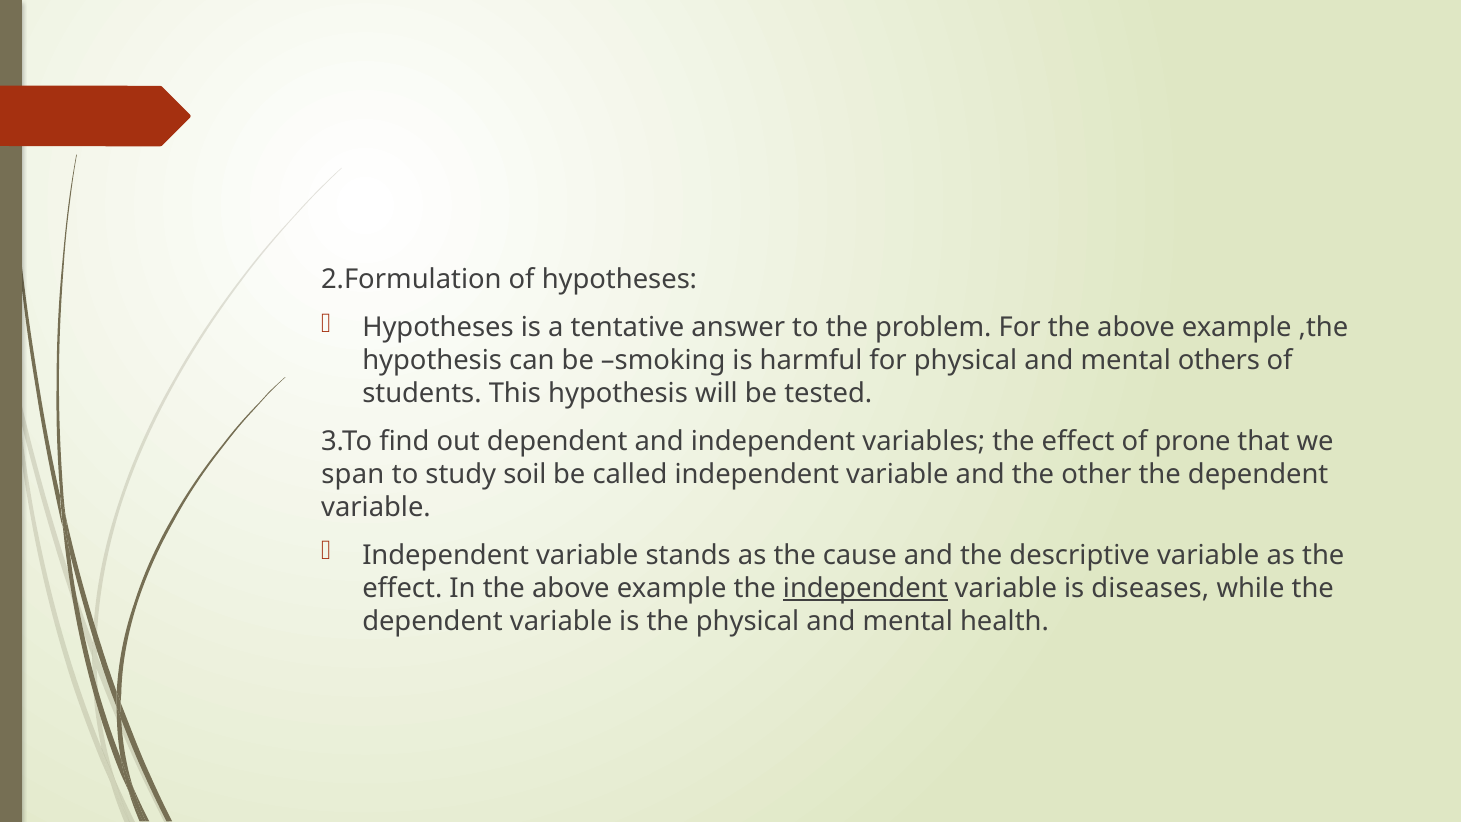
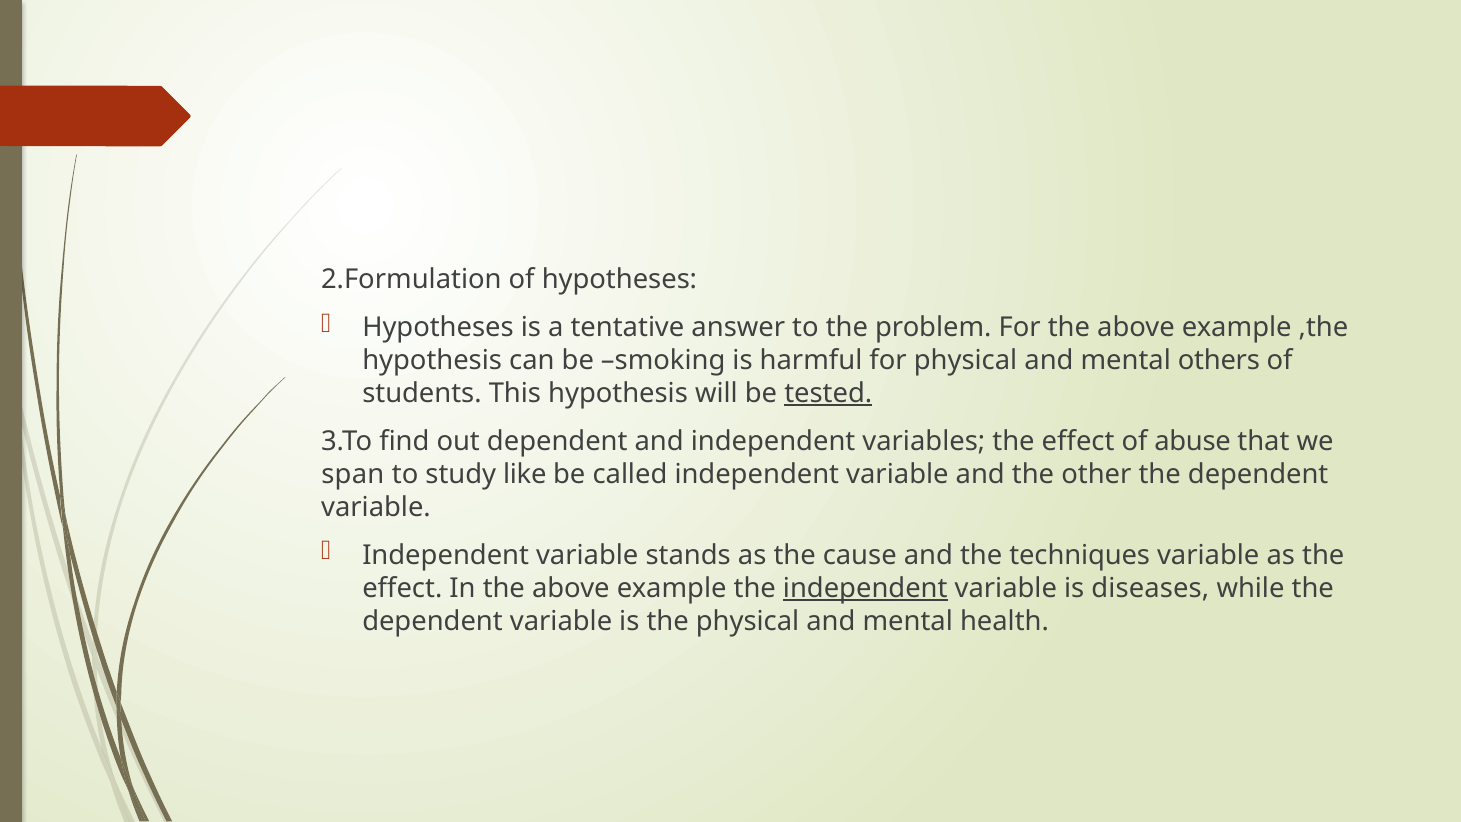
tested underline: none -> present (828, 393)
prone: prone -> abuse (1193, 441)
soil: soil -> like (525, 474)
descriptive: descriptive -> techniques (1080, 555)
